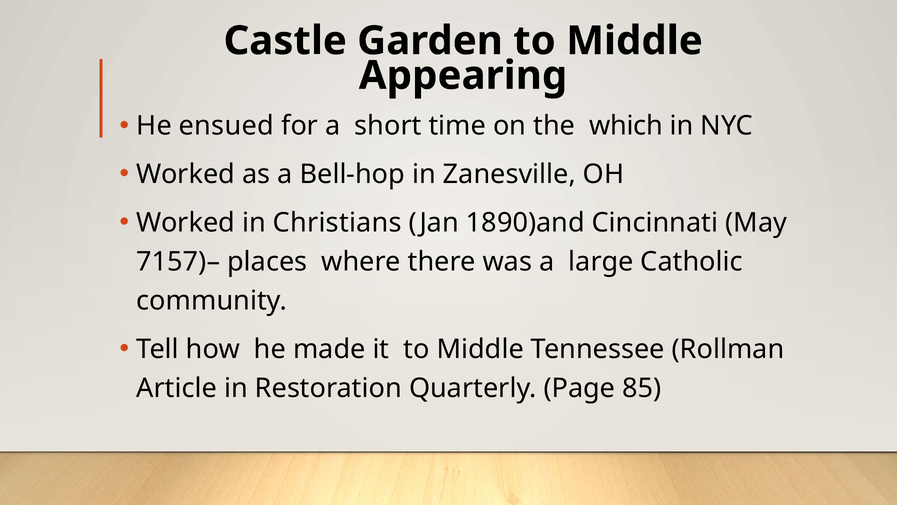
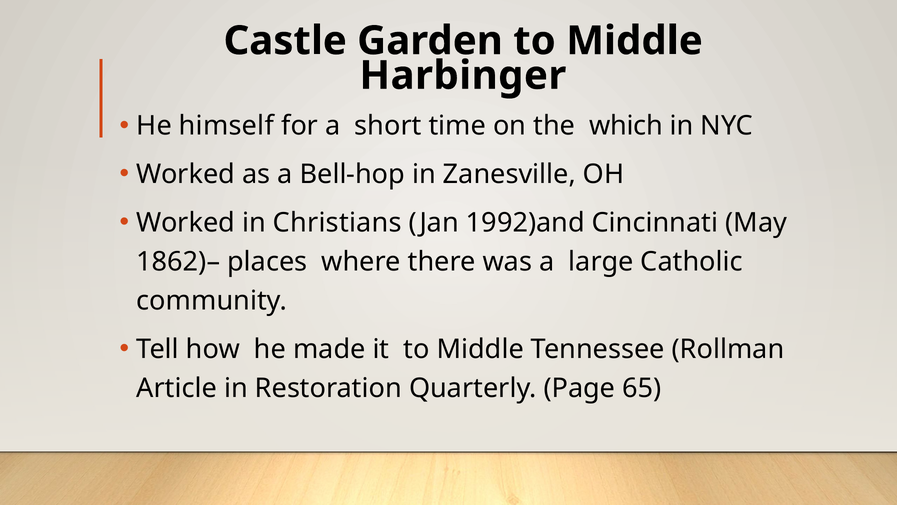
Appearing: Appearing -> Harbinger (463, 76)
ensued: ensued -> himself (226, 126)
1890)and: 1890)and -> 1992)and (525, 223)
7157)–: 7157)– -> 1862)– (178, 262)
85: 85 -> 65 (642, 388)
